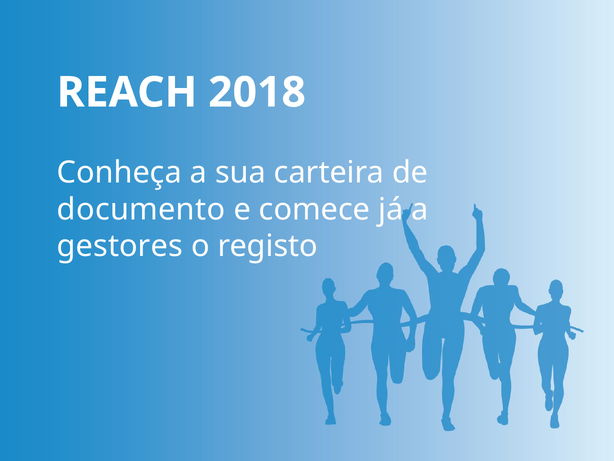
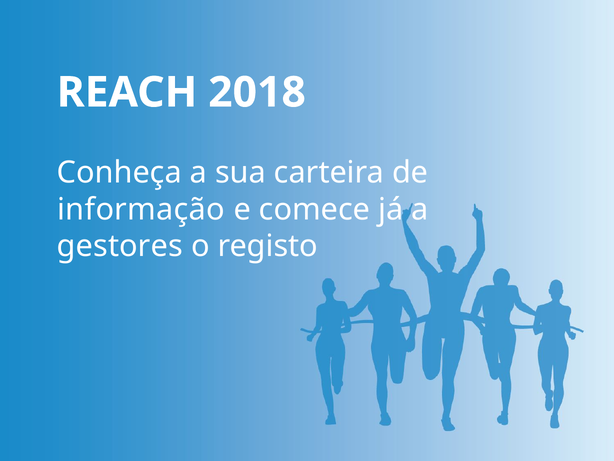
documento: documento -> informação (141, 209)
